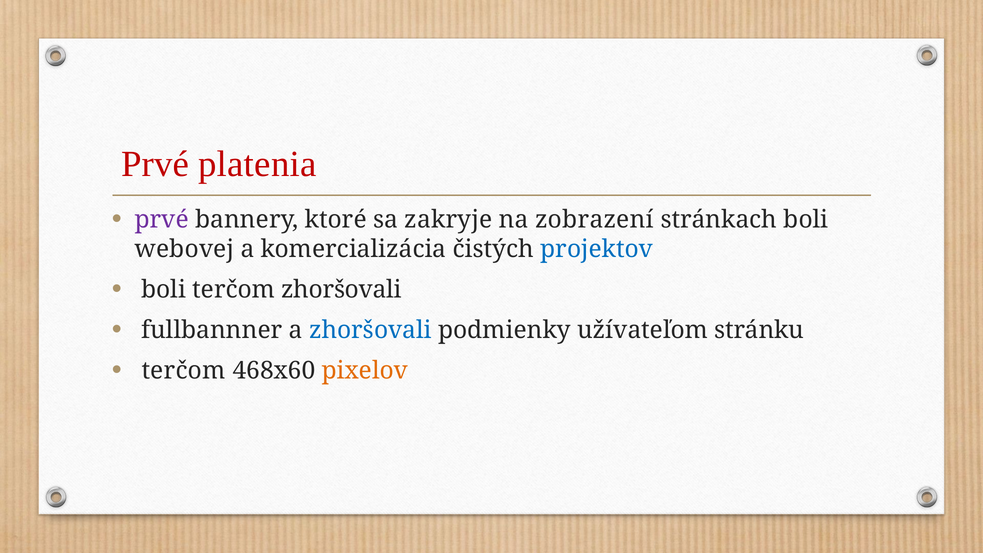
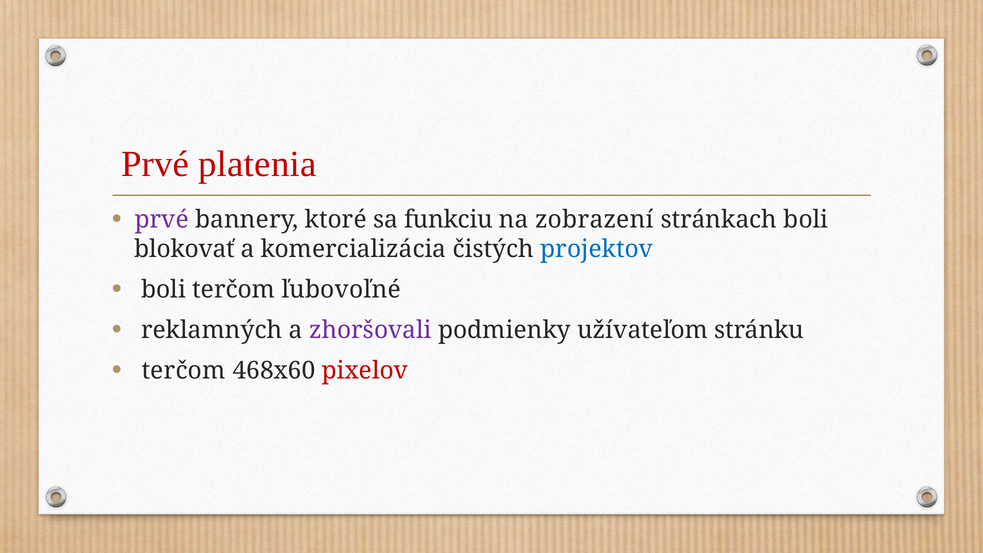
zakryje: zakryje -> funkciu (449, 220)
webovej: webovej -> blokovať (185, 249)
terčom zhoršovali: zhoršovali -> ľubovoľné (341, 290)
fullbannner: fullbannner -> reklamných (212, 330)
zhoršovali colour: blue -> purple (370, 330)
pixelov colour: orange -> red (365, 371)
